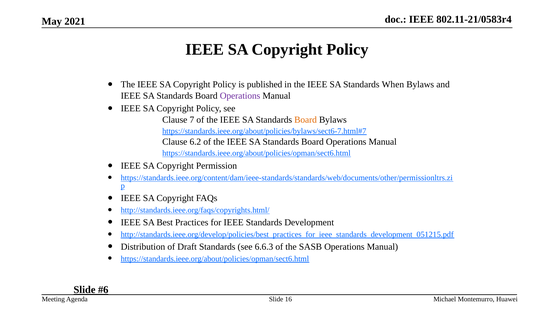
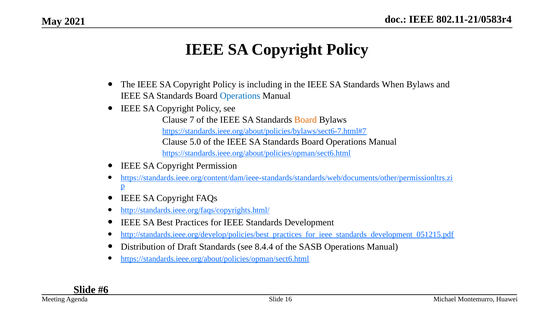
published: published -> including (264, 84)
Operations colour: purple -> blue (240, 96)
6.2: 6.2 -> 5.0 (195, 142)
6.6.3: 6.6.3 -> 8.4.4 (264, 246)
